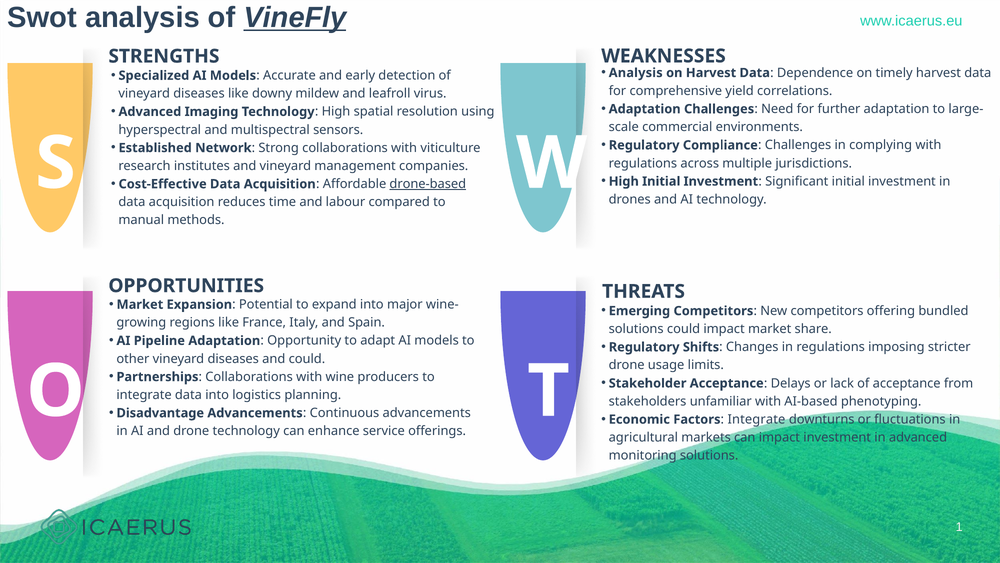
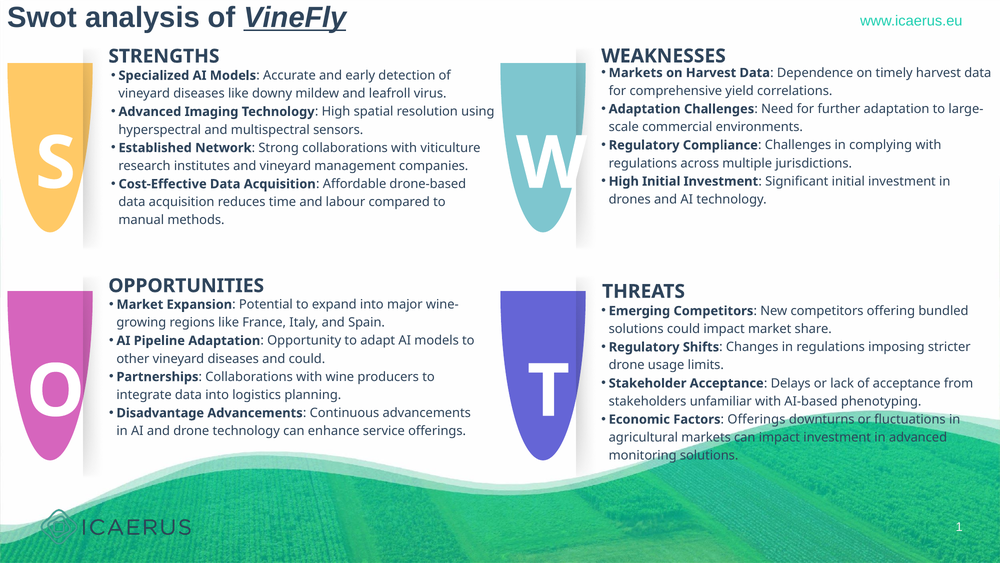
Analysis: Analysis -> Markets (636, 73)
drone-based underline: present -> none (428, 184)
Factors Integrate: Integrate -> Offerings (756, 419)
